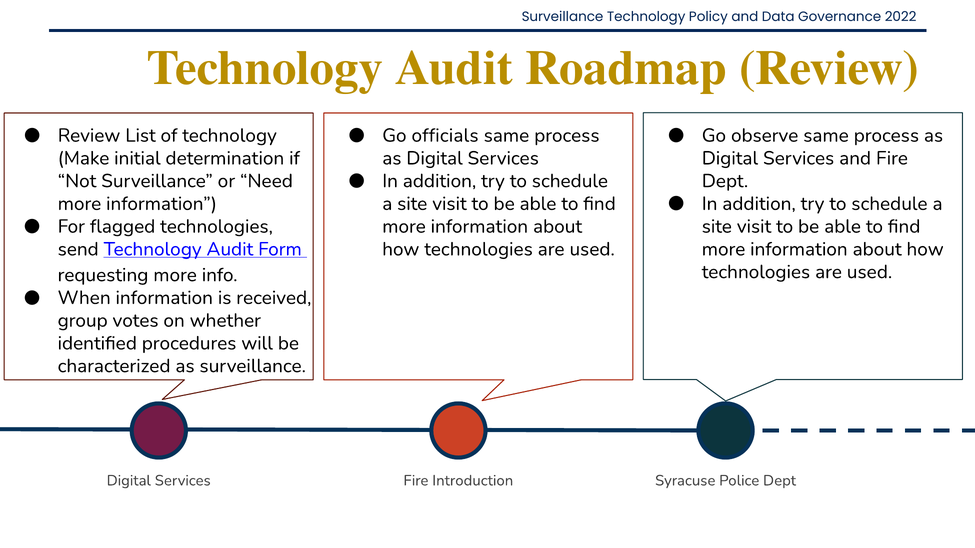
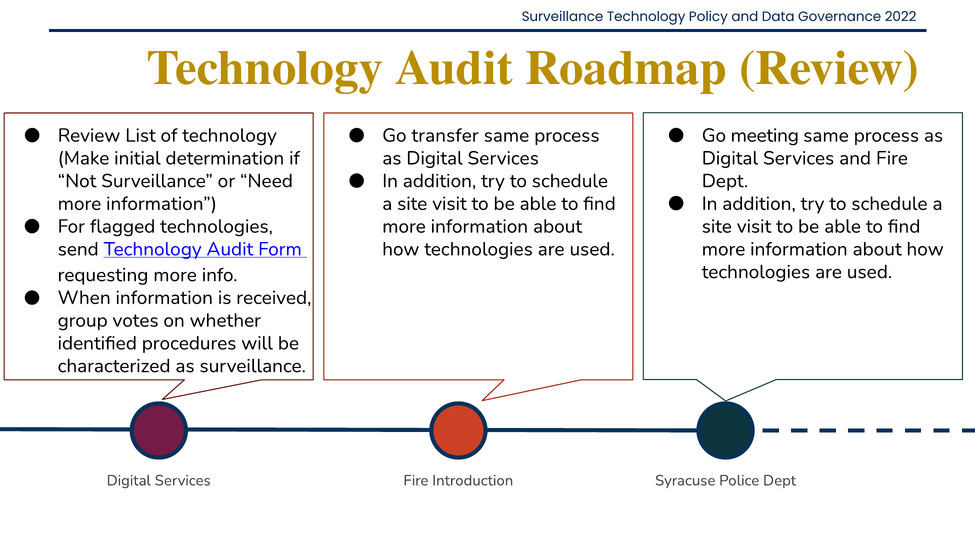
officials: officials -> transfer (445, 136)
observe: observe -> meeting (765, 136)
